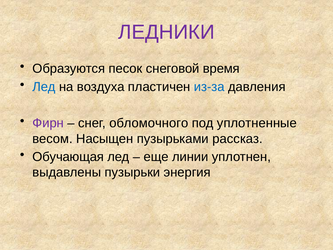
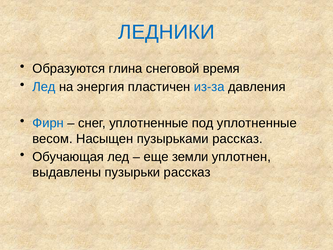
ЛЕДНИКИ colour: purple -> blue (166, 32)
песок: песок -> глина (126, 69)
воздуха: воздуха -> энергия (101, 87)
Фирн colour: purple -> blue (48, 123)
снег обломочного: обломочного -> уплотненные (149, 123)
линии: линии -> земли (190, 157)
пузырьки энергия: энергия -> рассказ (187, 172)
